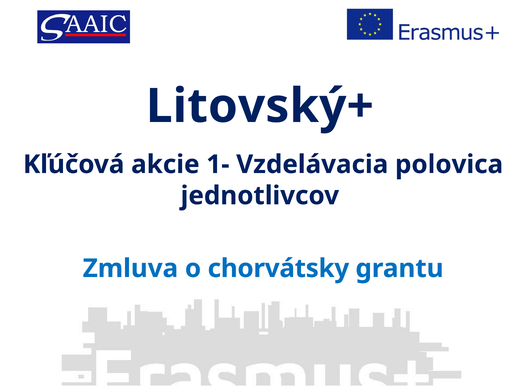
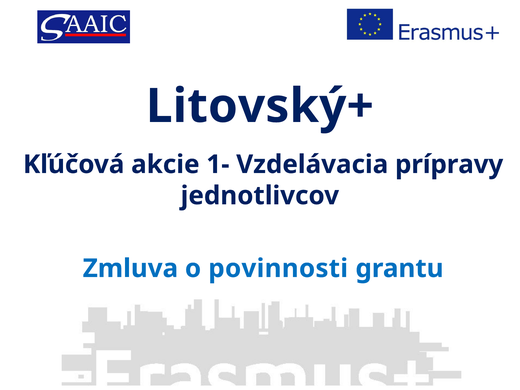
polovica: polovica -> prípravy (449, 164)
chorvátsky: chorvátsky -> povinnosti (278, 268)
